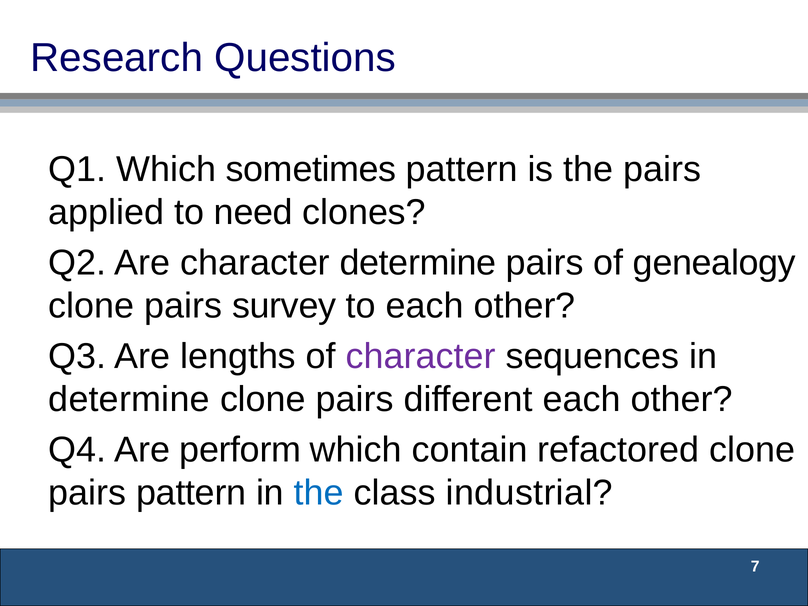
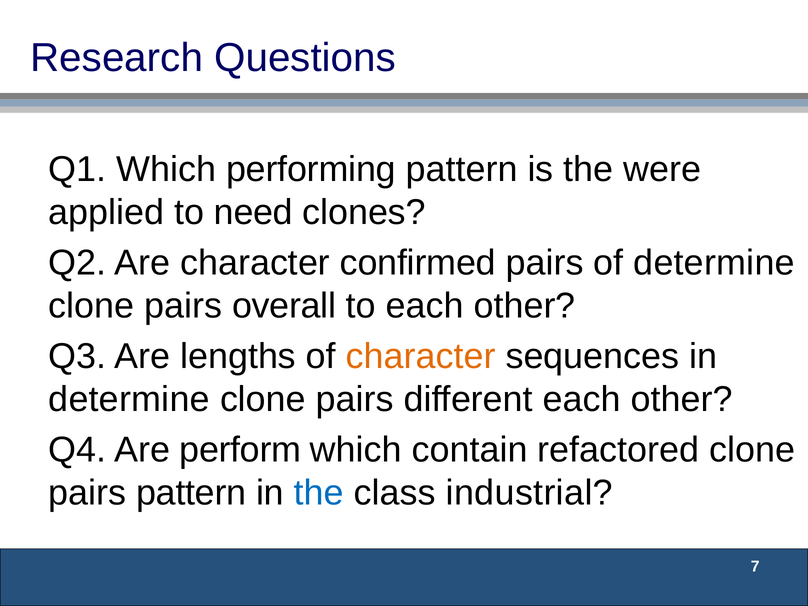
sometimes: sometimes -> performing (311, 170)
the pairs: pairs -> were (662, 170)
character determine: determine -> confirmed (418, 263)
of genealogy: genealogy -> determine (714, 263)
survey: survey -> overall (284, 306)
character colour: purple -> orange (421, 356)
